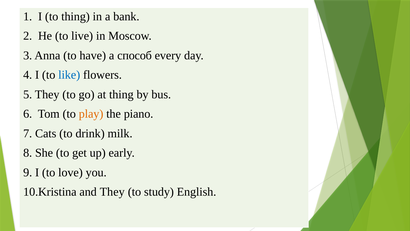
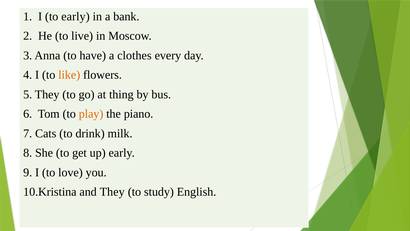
to thing: thing -> early (75, 16)
способ: способ -> clothes (134, 55)
like colour: blue -> orange (69, 75)
